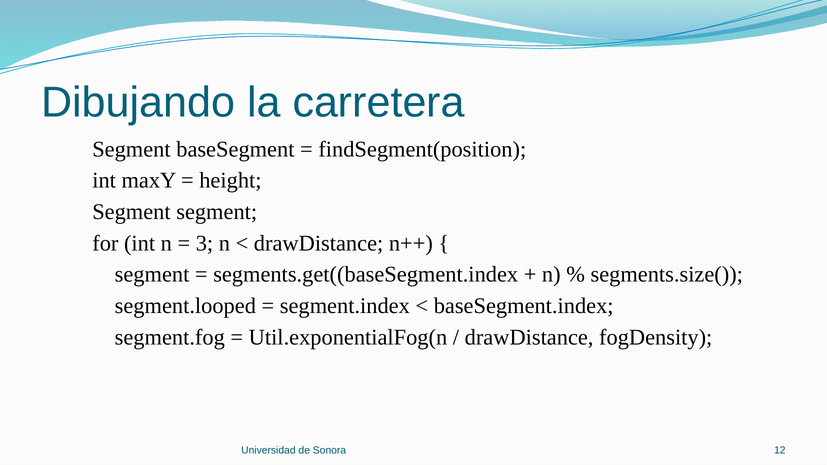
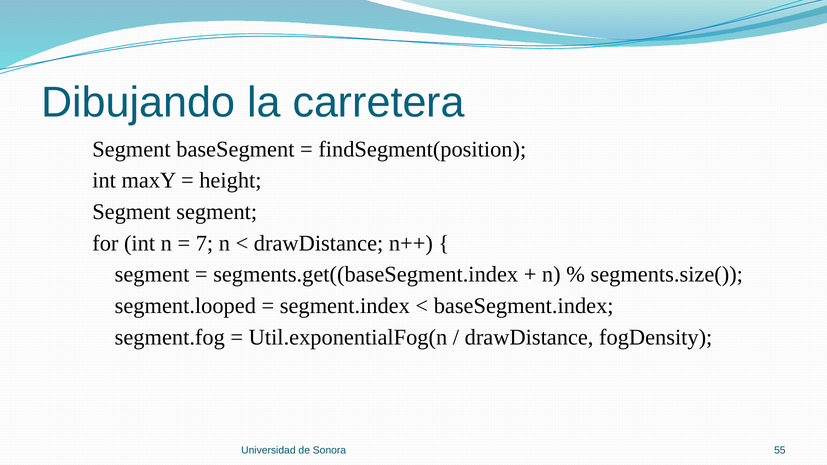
3: 3 -> 7 (205, 243)
12: 12 -> 55 (780, 450)
